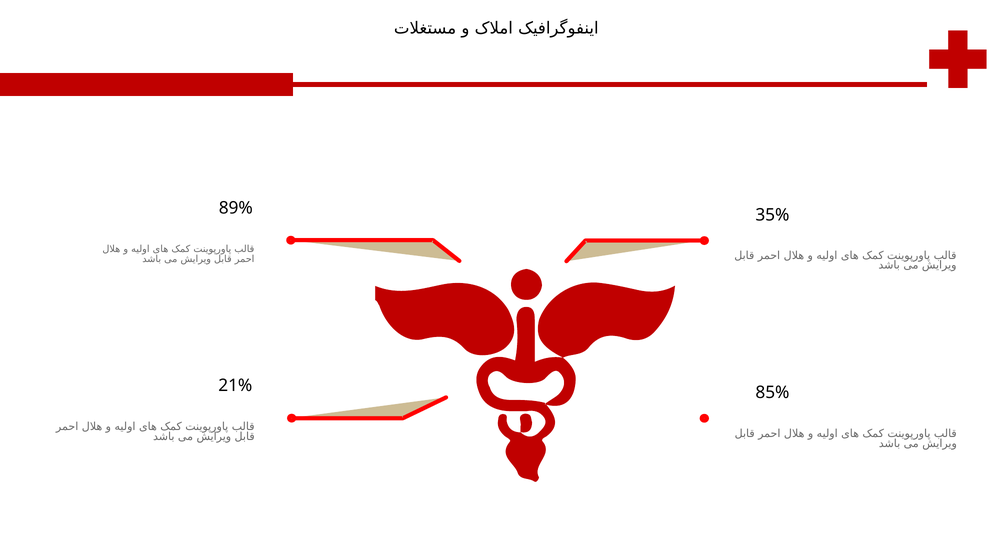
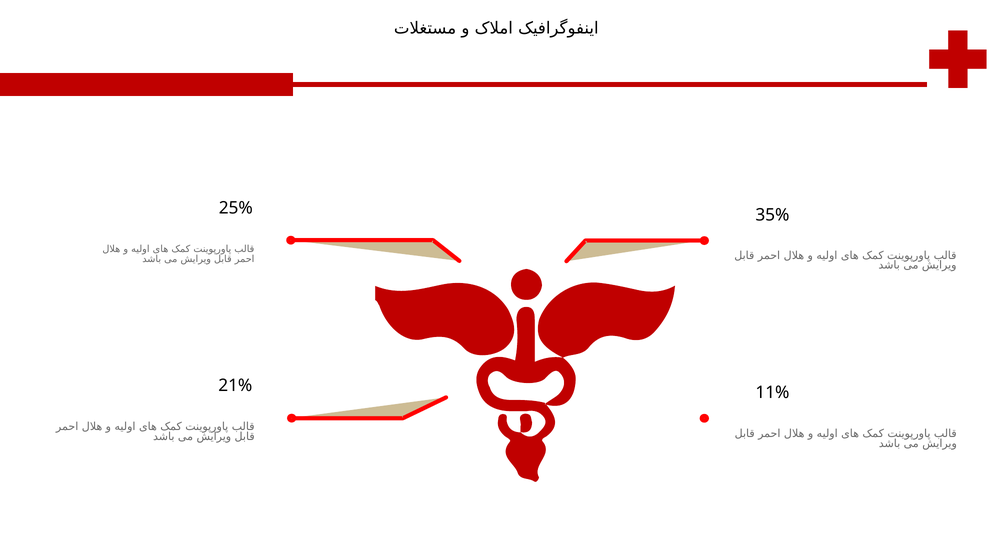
89%: 89% -> 25% (236, 208)
85%: 85% -> 11% (772, 392)
